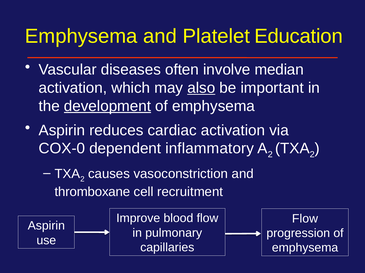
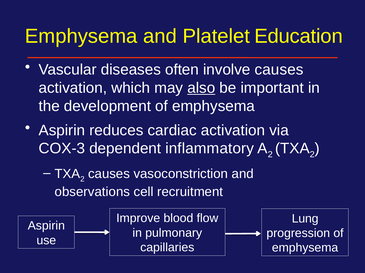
involve median: median -> causes (279, 70)
development underline: present -> none (108, 106)
COX-0: COX-0 -> COX-3 (62, 149)
thromboxane: thromboxane -> observations (92, 192)
Flow: Flow -> Lung (305, 219)
